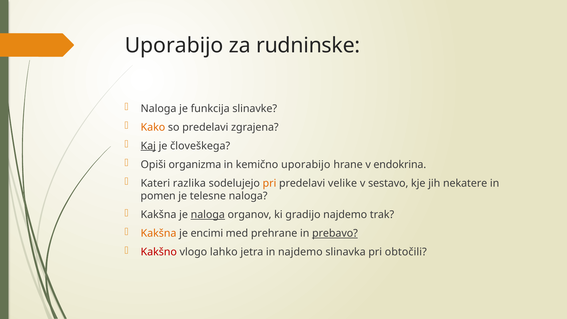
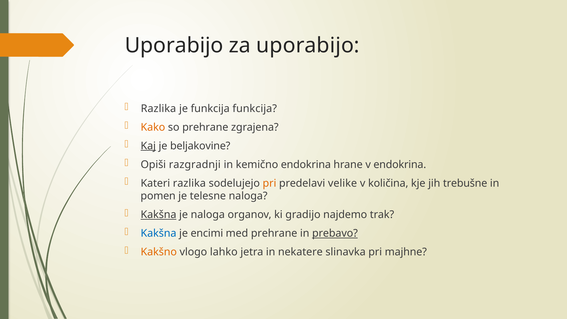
za rudninske: rudninske -> uporabijo (308, 45)
Naloga: Naloga -> Razlika (158, 108)
funkcija slinavke: slinavke -> funkcija (255, 108)
so predelavi: predelavi -> prehrane (205, 127)
človeškega: človeškega -> beljakovine (200, 146)
organizma: organizma -> razgradnji (195, 164)
kemično uporabijo: uporabijo -> endokrina (306, 164)
sestavo: sestavo -> količina (388, 183)
nekatere: nekatere -> trebušne (465, 183)
Kakšna underline: none -> present (159, 215)
naloga underline: present -> none (208, 215)
Kakšna colour: orange -> blue (159, 233)
Kakšno colour: red -> orange (159, 252)
in najdemo: najdemo -> nekatere (300, 252)
obtočili: obtočili -> majhne (406, 252)
